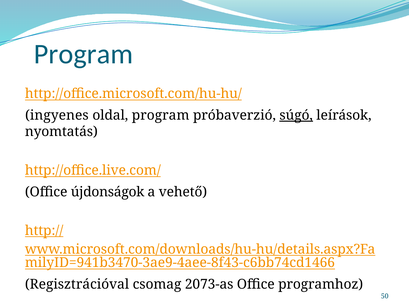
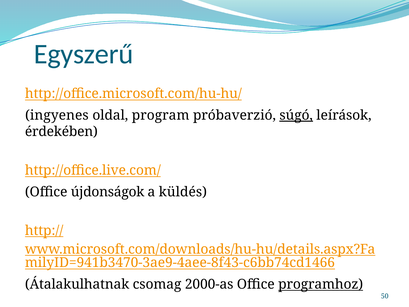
Program: Program -> Egyszerű (84, 54)
nyomtatás: nyomtatás -> érdekében (61, 132)
vehető: vehető -> küldés (183, 192)
Regisztrációval: Regisztrációval -> Átalakulhatnak (77, 284)
2073-as: 2073-as -> 2000-as (209, 284)
programhoz underline: none -> present (321, 284)
